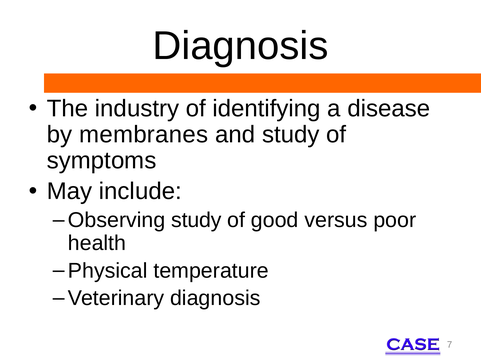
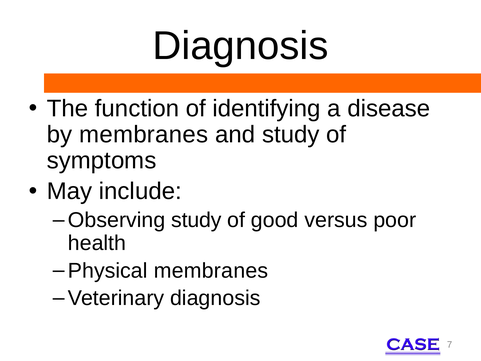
industry: industry -> function (137, 108)
Physical temperature: temperature -> membranes (211, 270)
